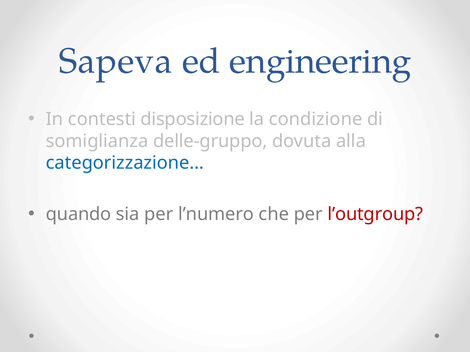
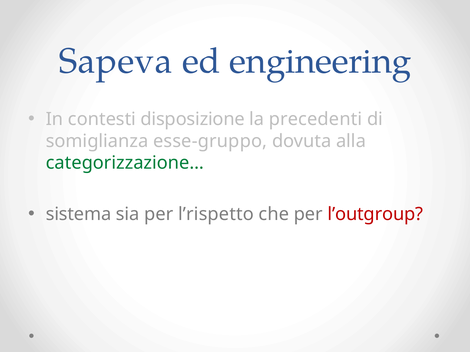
condizione: condizione -> precedenti (316, 119)
delle-gruppo: delle-gruppo -> esse-gruppo (210, 141)
categorizzazione… colour: blue -> green (125, 163)
quando: quando -> sistema (79, 214)
l’numero: l’numero -> l’rispetto (216, 214)
